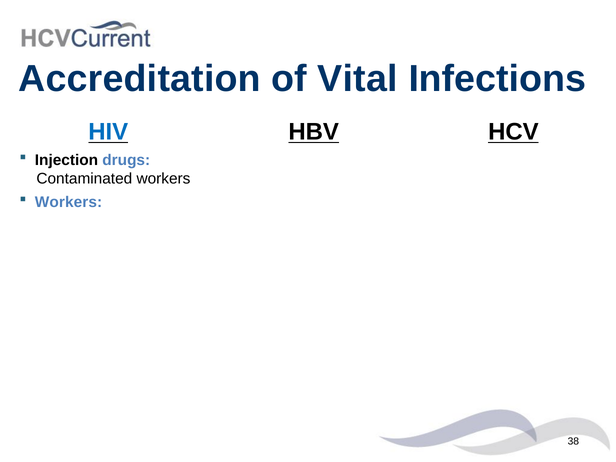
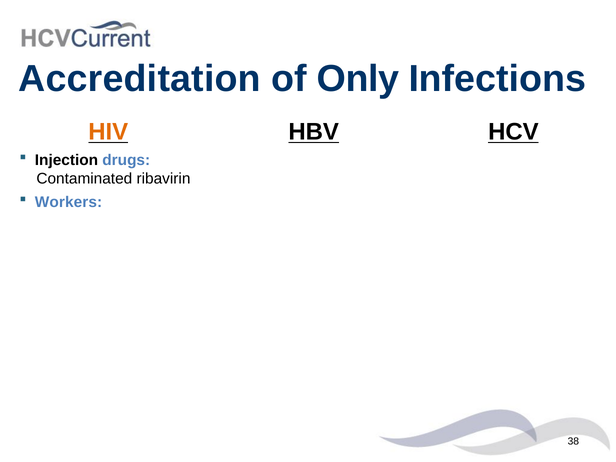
Vital: Vital -> Only (358, 79)
HIV colour: blue -> orange (108, 132)
Contaminated workers: workers -> ribavirin (163, 179)
